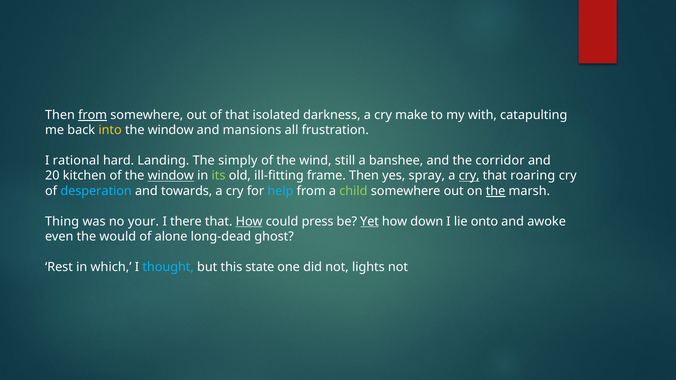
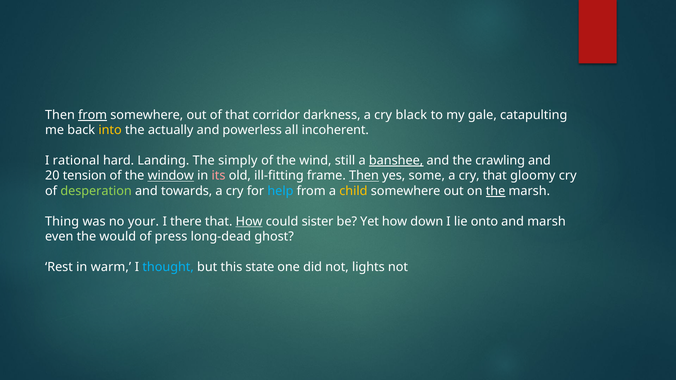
isolated: isolated -> corridor (276, 115)
make: make -> black (411, 115)
with: with -> gale (482, 115)
window: window -> actually (171, 130)
mansions: mansions -> powerless (252, 130)
frustration: frustration -> incoherent (335, 130)
banshee underline: none -> present (396, 161)
corridor: corridor -> crawling (500, 161)
kitchen: kitchen -> tension (85, 176)
its colour: light green -> pink (219, 176)
Then underline: none -> present (364, 176)
spray: spray -> some (427, 176)
cry underline: present -> none (469, 176)
roaring: roaring -> gloomy (533, 176)
desperation colour: light blue -> light green (96, 191)
child colour: light green -> yellow (353, 191)
press: press -> sister (318, 221)
Yet underline: present -> none (370, 221)
and awoke: awoke -> marsh (547, 221)
alone: alone -> press (171, 237)
which: which -> warm (111, 267)
